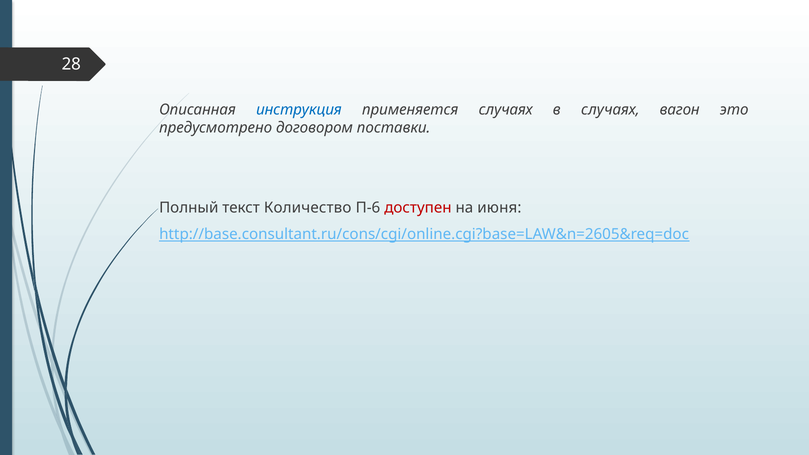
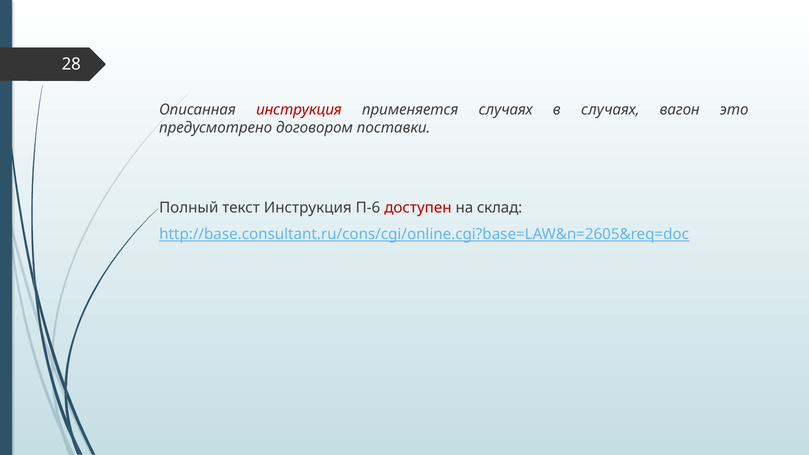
инструкция colour: blue -> red (299, 110)
текст Количество: Количество -> Инструкция (308, 208)
июня: июня -> склад (500, 208)
